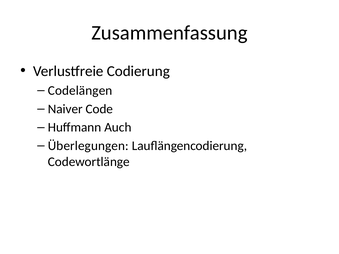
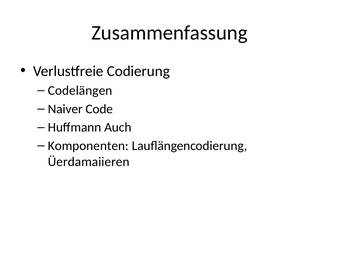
Überlegungen: Überlegungen -> Komponenten (88, 146)
Codewortlänge: Codewortlänge -> Üerdamaiieren (89, 162)
